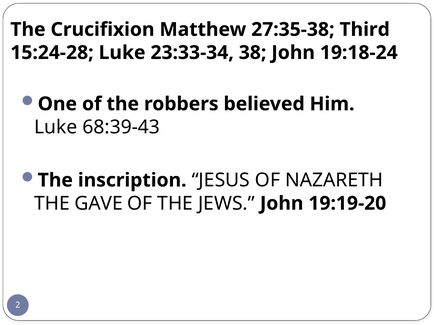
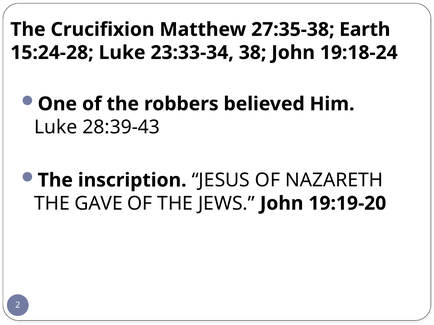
Third: Third -> Earth (365, 30)
68:39-43: 68:39-43 -> 28:39-43 (121, 127)
